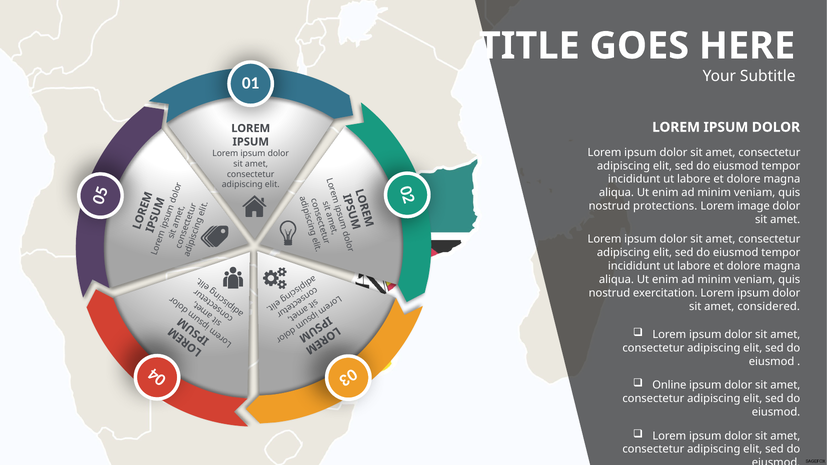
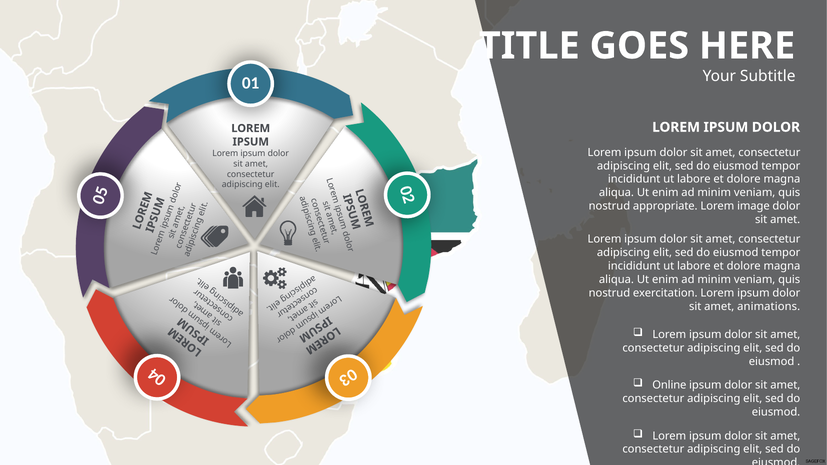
protections: protections -> appropriate (665, 206)
considered: considered -> animations (769, 307)
